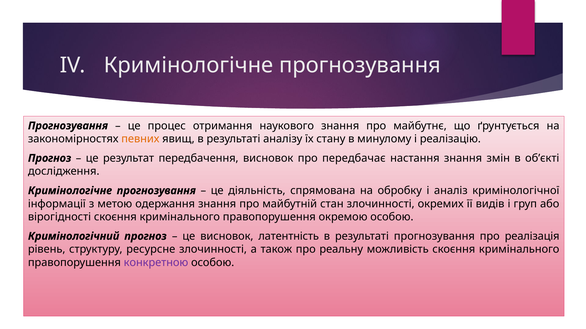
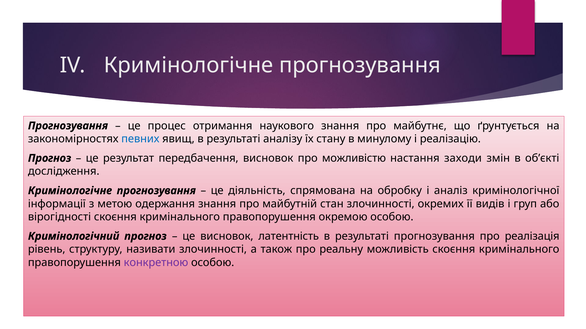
певних colour: orange -> blue (140, 139)
передбачає: передбачає -> можливістю (354, 158)
настання знання: знання -> заходи (463, 158)
ресурсне: ресурсне -> називати (151, 250)
